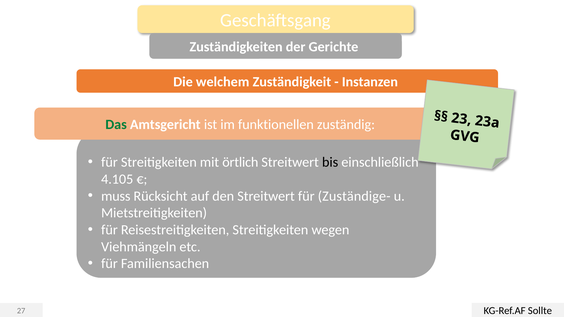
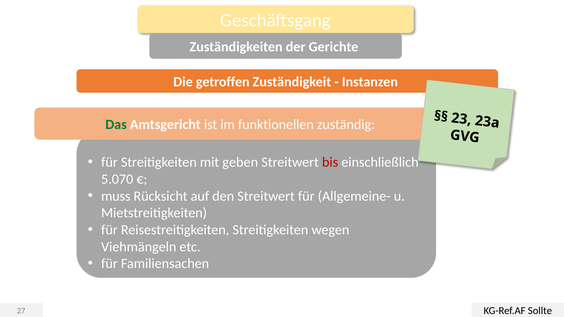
welchem: welchem -> getroffen (223, 82)
örtlich: örtlich -> geben (240, 162)
bis colour: black -> red (330, 162)
4.105: 4.105 -> 5.070 (117, 179)
Zuständige-: Zuständige- -> Allgemeine- (354, 196)
